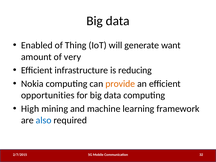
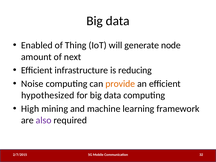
want: want -> node (171, 45)
very: very -> next (73, 57)
Nokia: Nokia -> Noise (32, 84)
opportunities: opportunities -> hypothesized (48, 95)
also colour: blue -> purple (44, 120)
